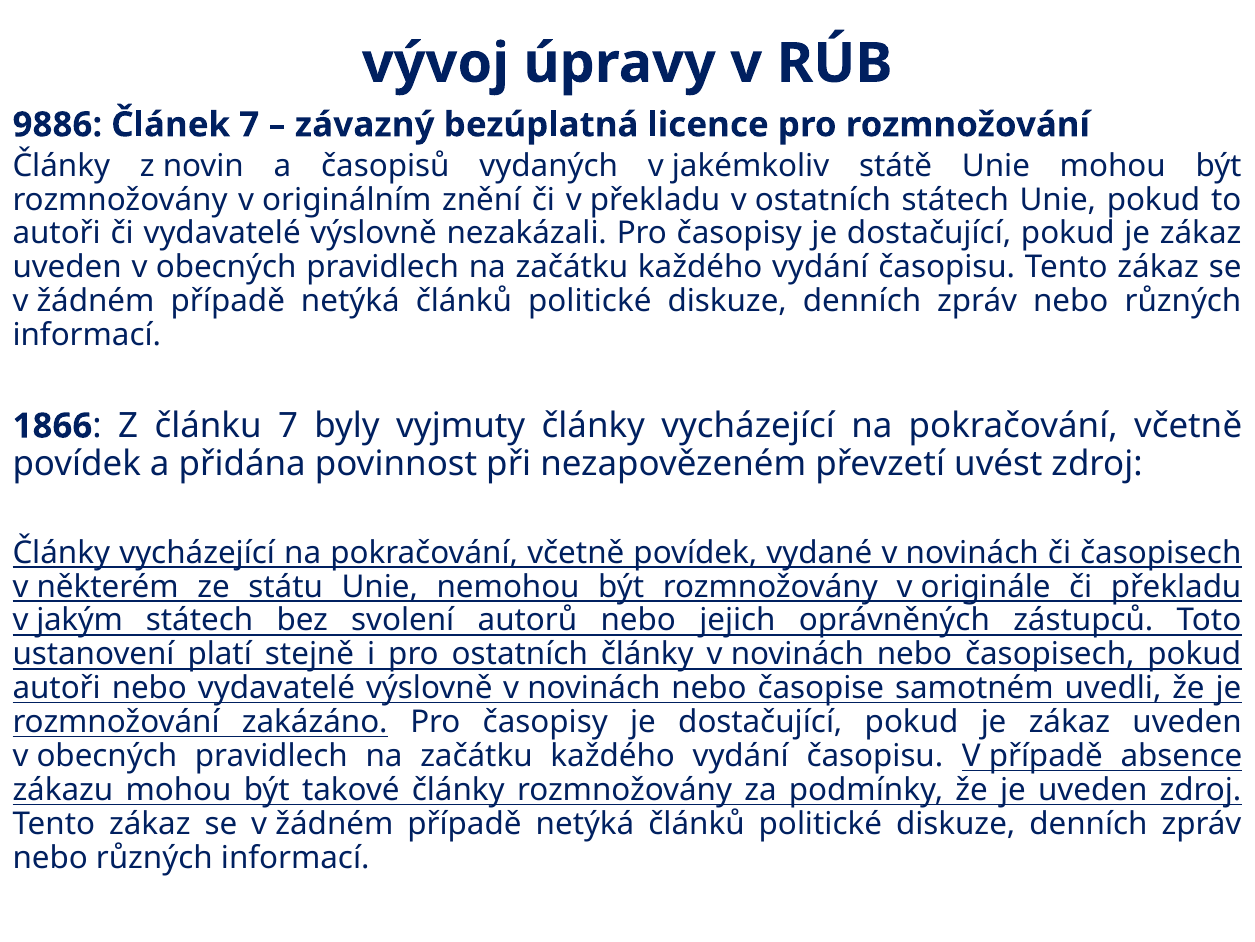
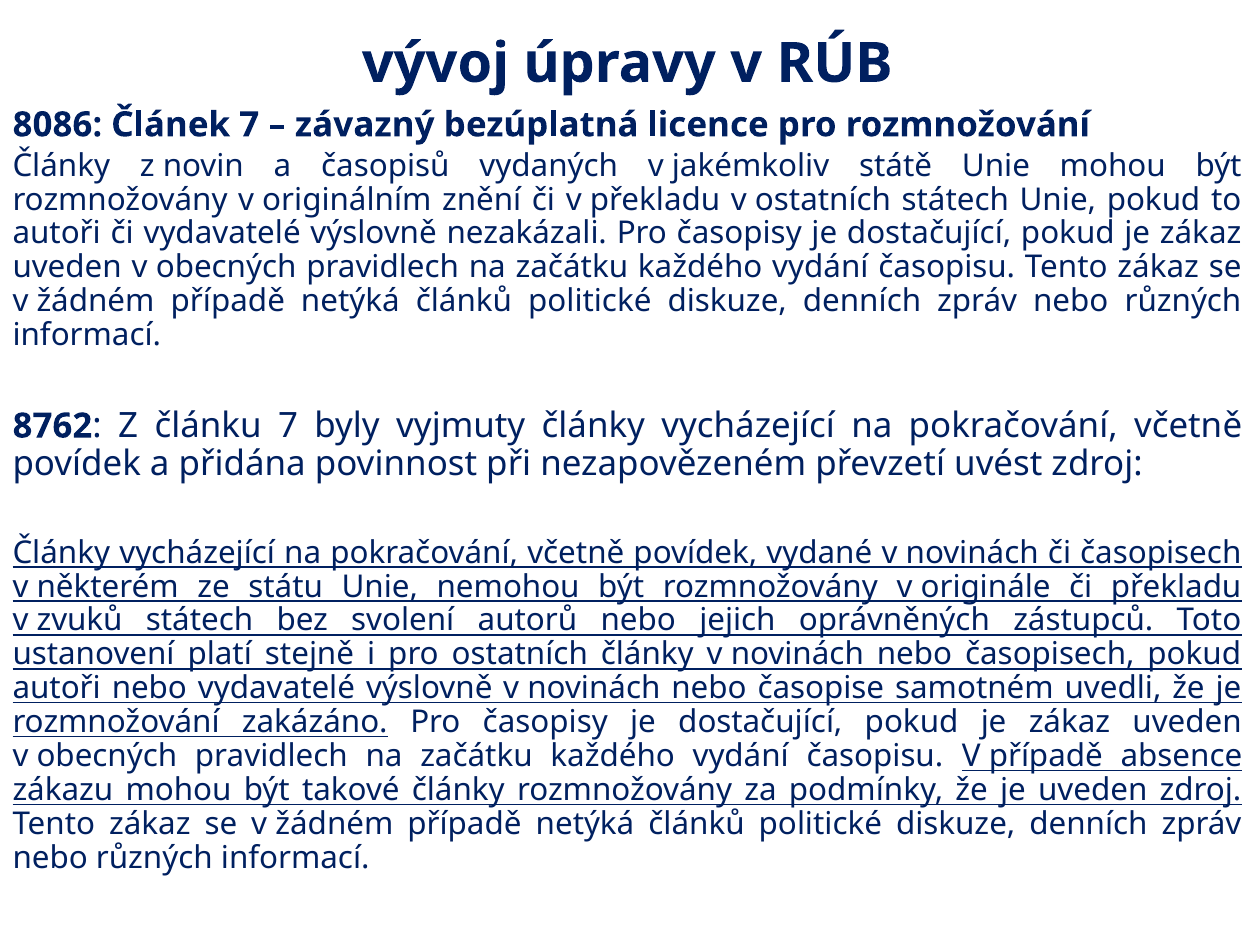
9886: 9886 -> 8086 (57, 125)
1866: 1866 -> 8762 (52, 426)
jakým: jakým -> zvuků (80, 620)
